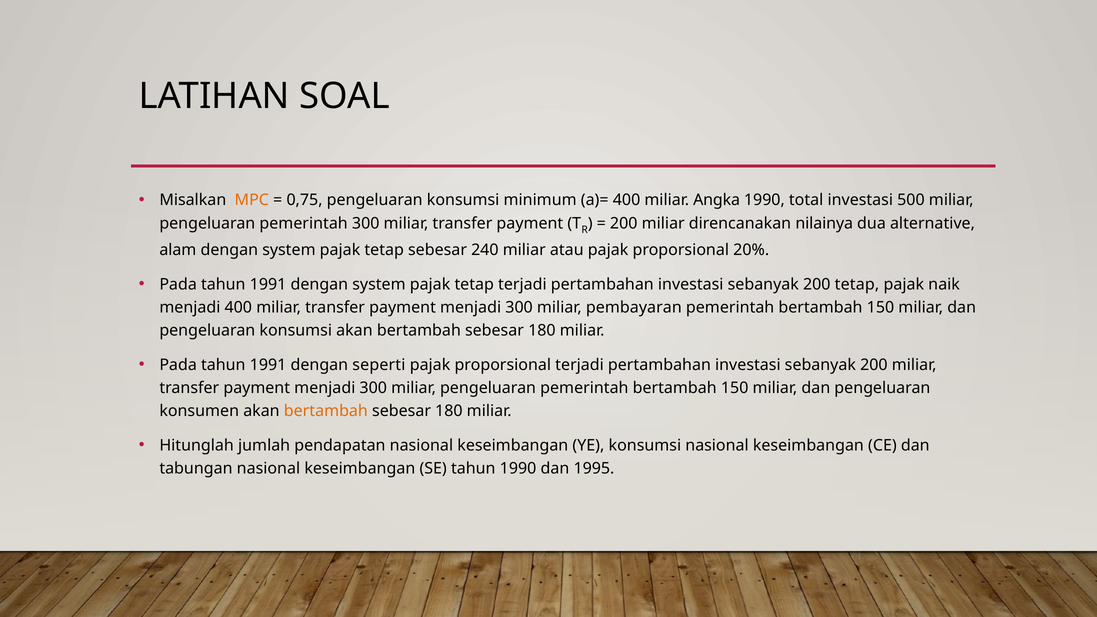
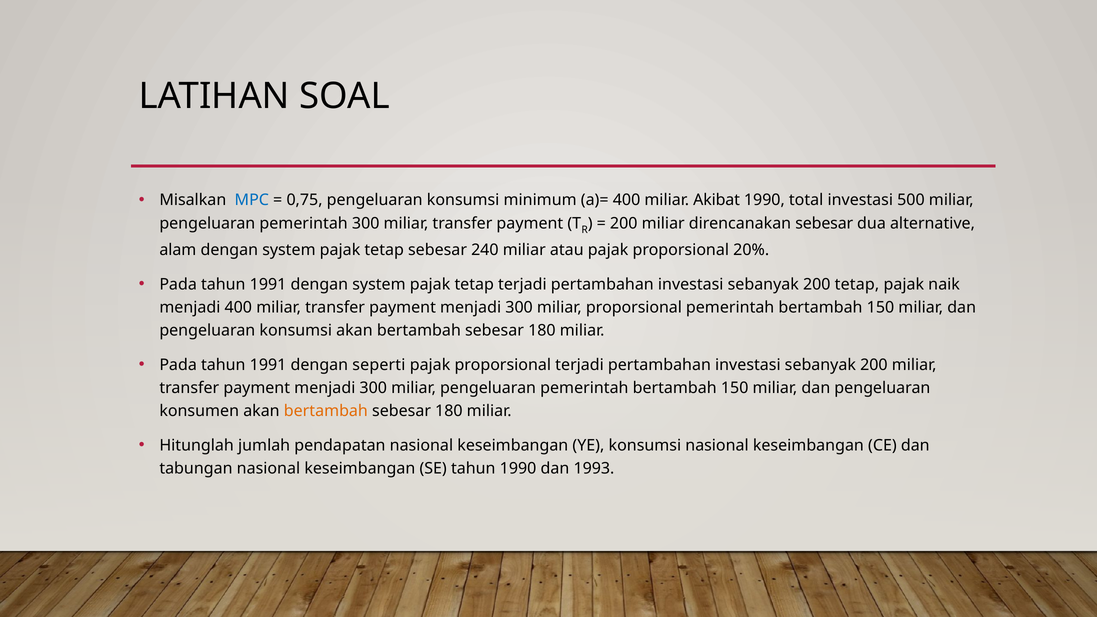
MPC colour: orange -> blue (252, 200)
Angka: Angka -> Akibat (717, 200)
direncanakan nilainya: nilainya -> sebesar (824, 224)
miliar pembayaran: pembayaran -> proporsional (634, 307)
1995: 1995 -> 1993 (594, 469)
